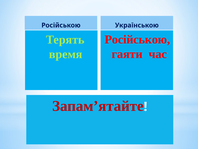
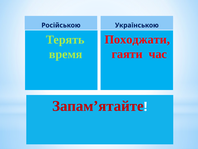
Російською: Російською -> Походжати (137, 39)
